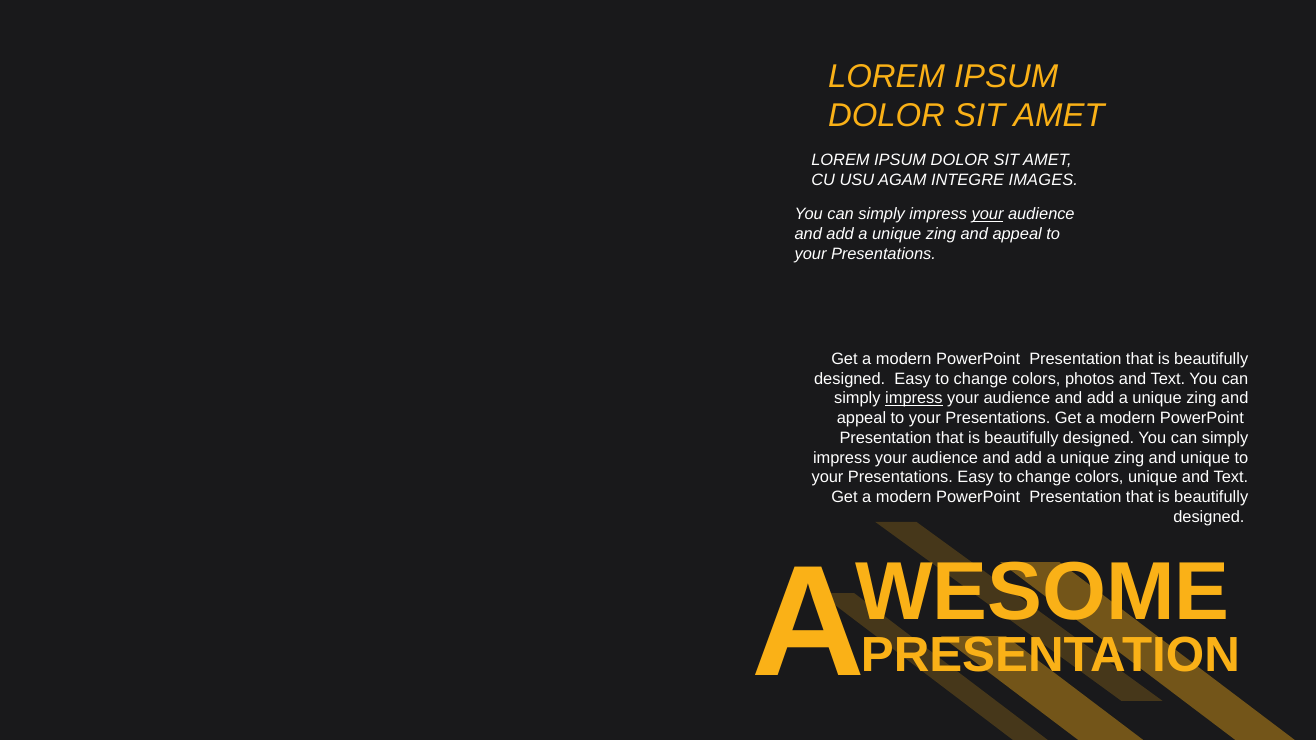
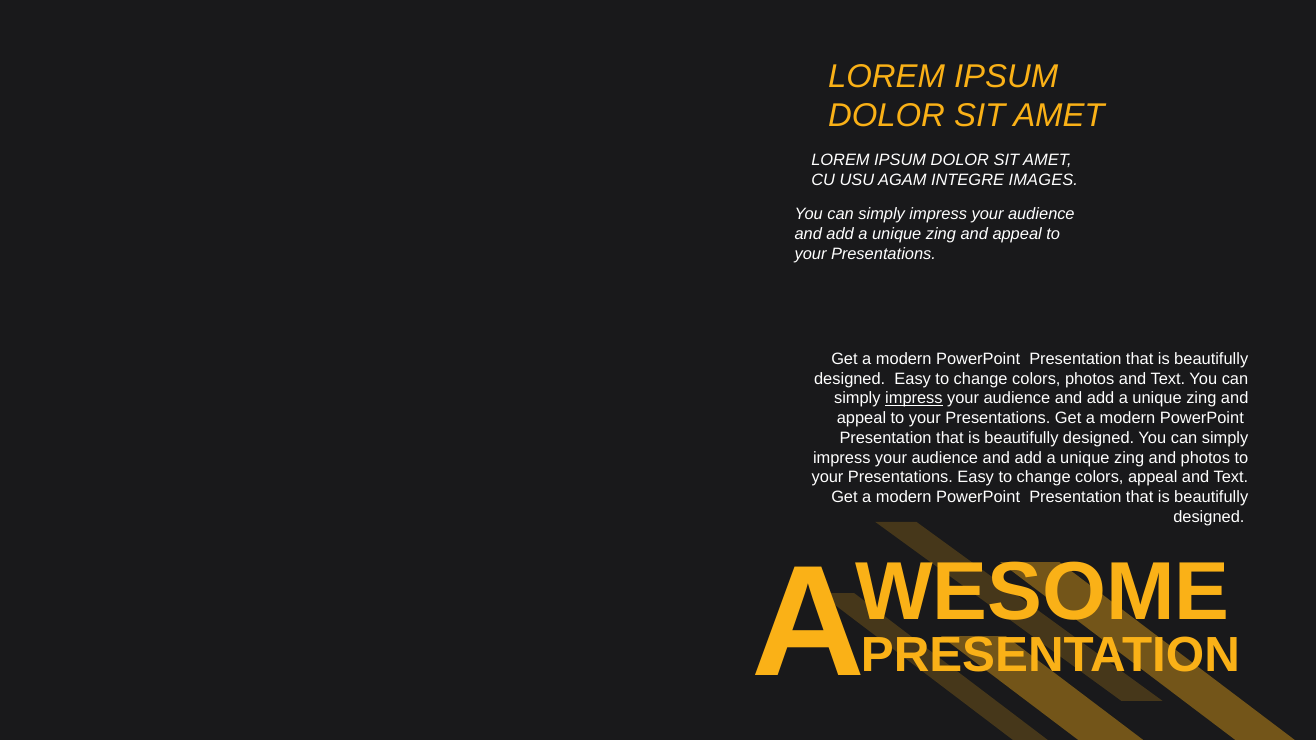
your underline: present -> none (988, 215)
and unique: unique -> photos (1205, 458)
colors unique: unique -> appeal (1153, 478)
